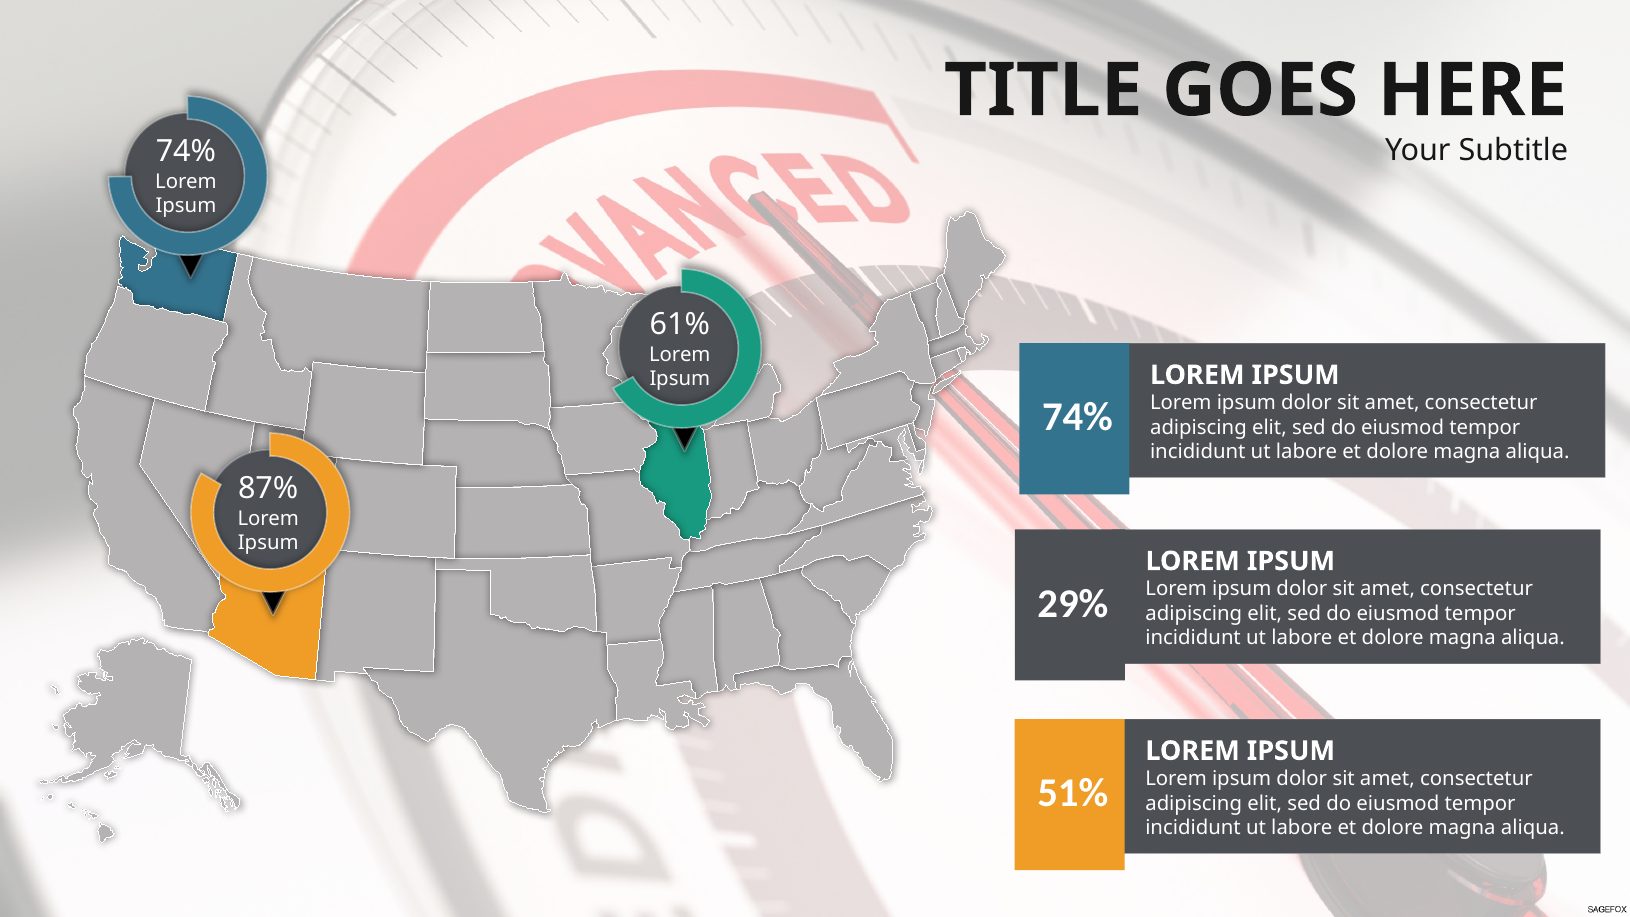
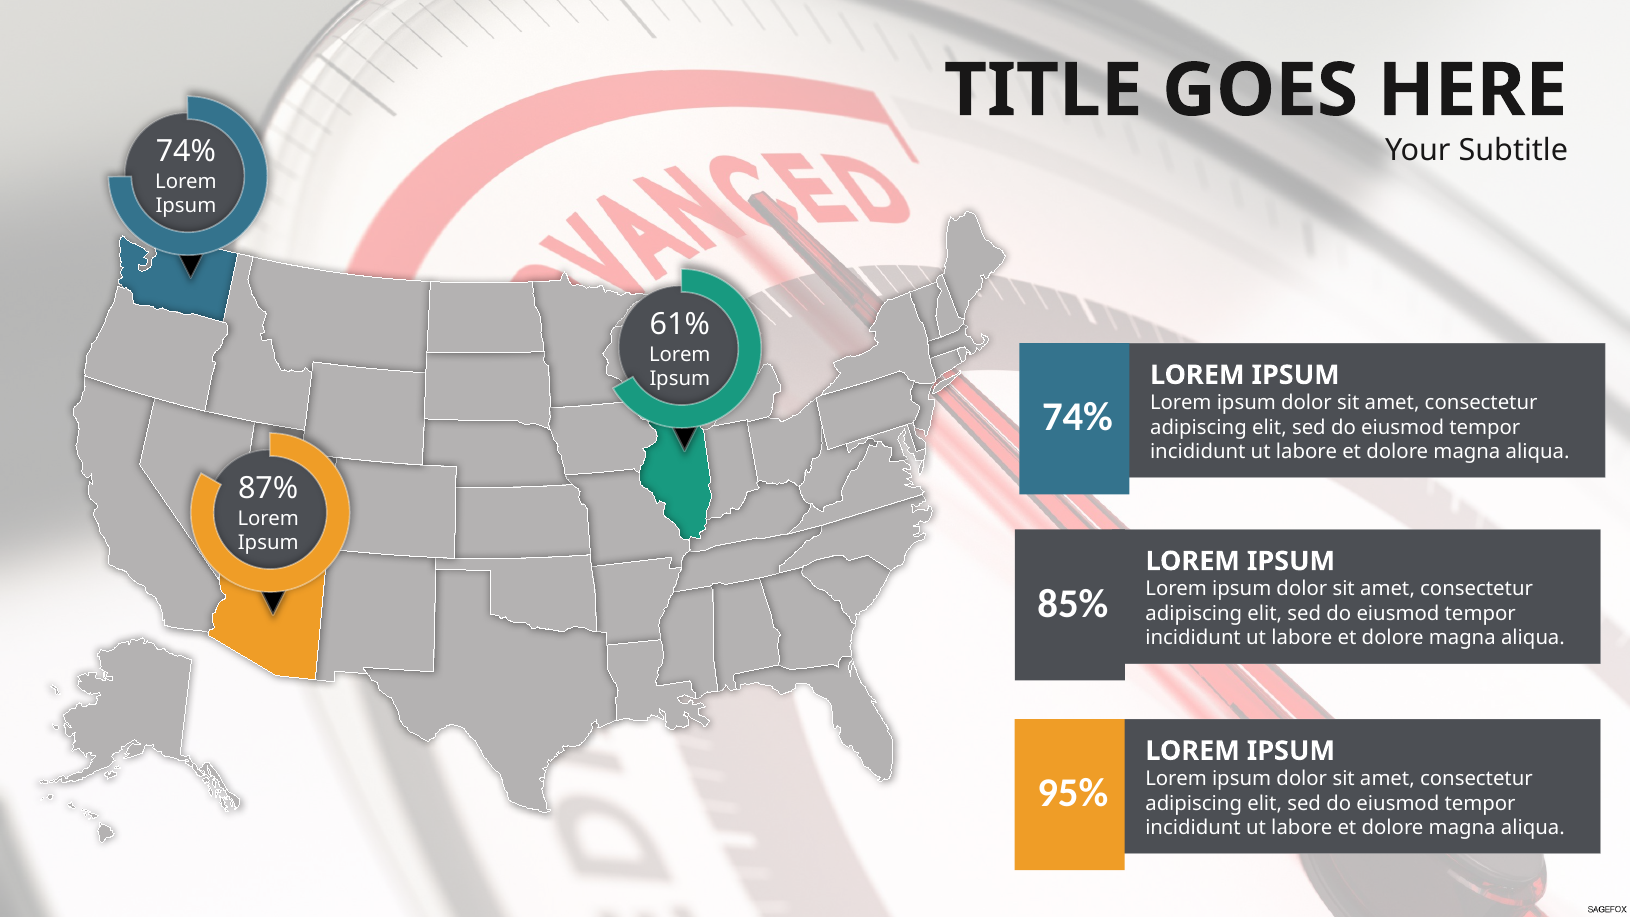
29%: 29% -> 85% (1073, 603)
51%: 51% -> 95% (1073, 793)
